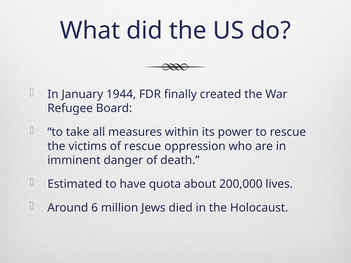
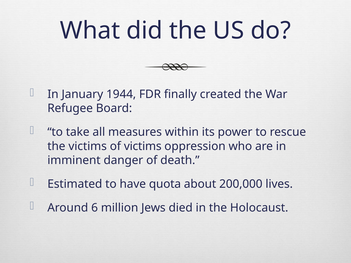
of rescue: rescue -> victims (143, 146)
